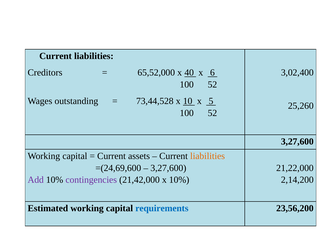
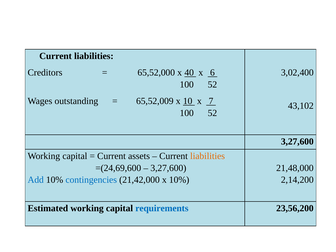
73,44,528: 73,44,528 -> 65,52,009 (155, 101)
5: 5 -> 7 (211, 101)
25,260: 25,260 -> 43,102 (301, 106)
21,22,000: 21,22,000 -> 21,48,000 (295, 168)
Add colour: purple -> blue (36, 180)
contingencies colour: purple -> blue (91, 180)
